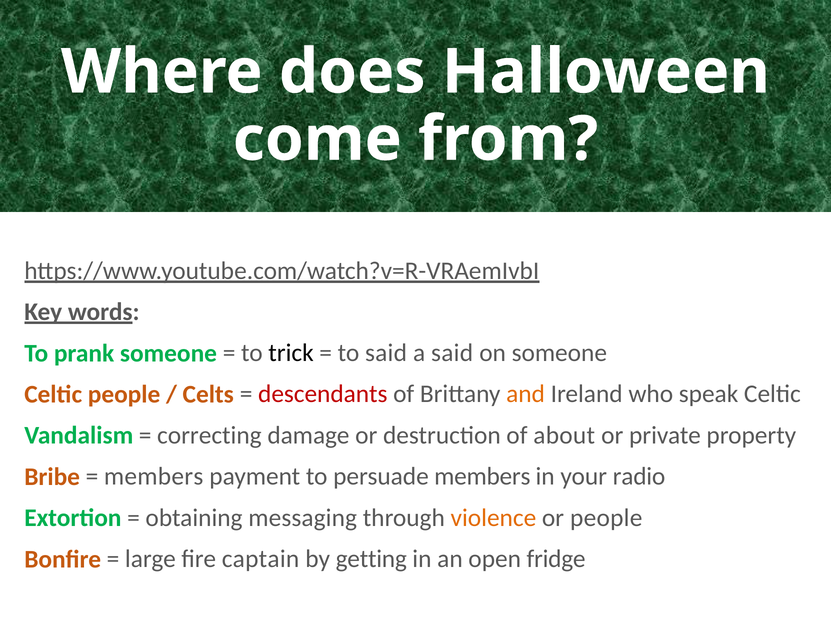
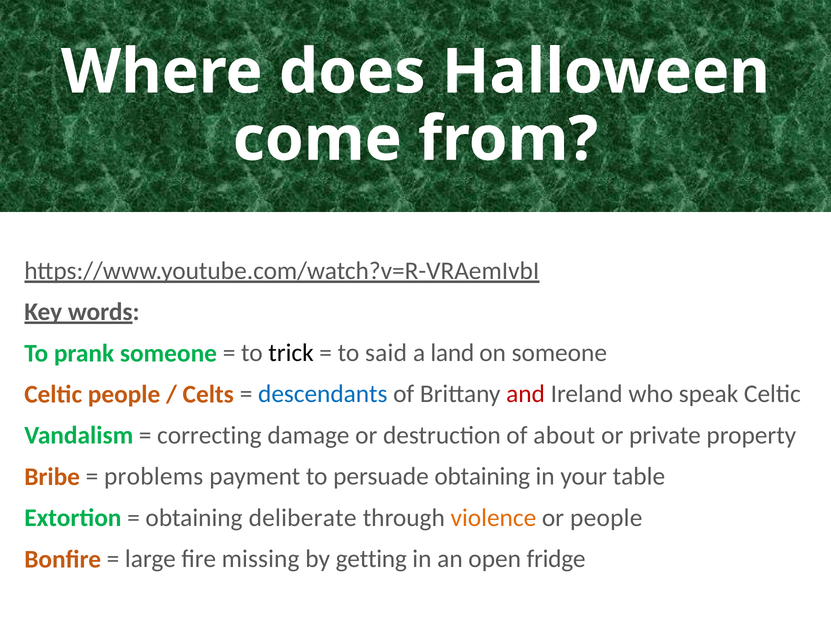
a said: said -> land (452, 353)
descendants colour: red -> blue (323, 394)
and colour: orange -> red (526, 394)
members: members -> problems (154, 477)
persuade members: members -> obtaining (482, 477)
radio: radio -> table (639, 477)
messaging: messaging -> deliberate (303, 518)
captain: captain -> missing (261, 559)
